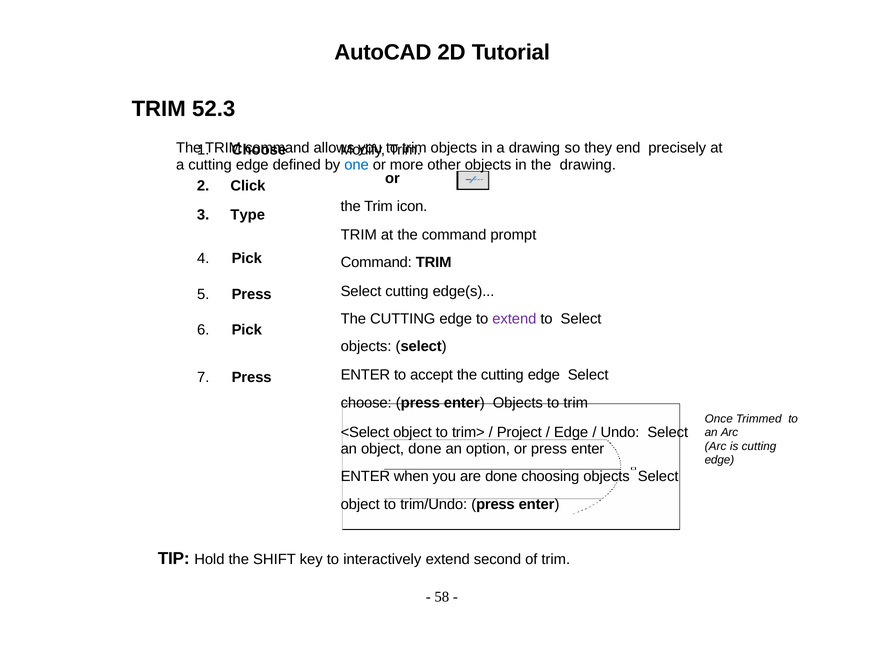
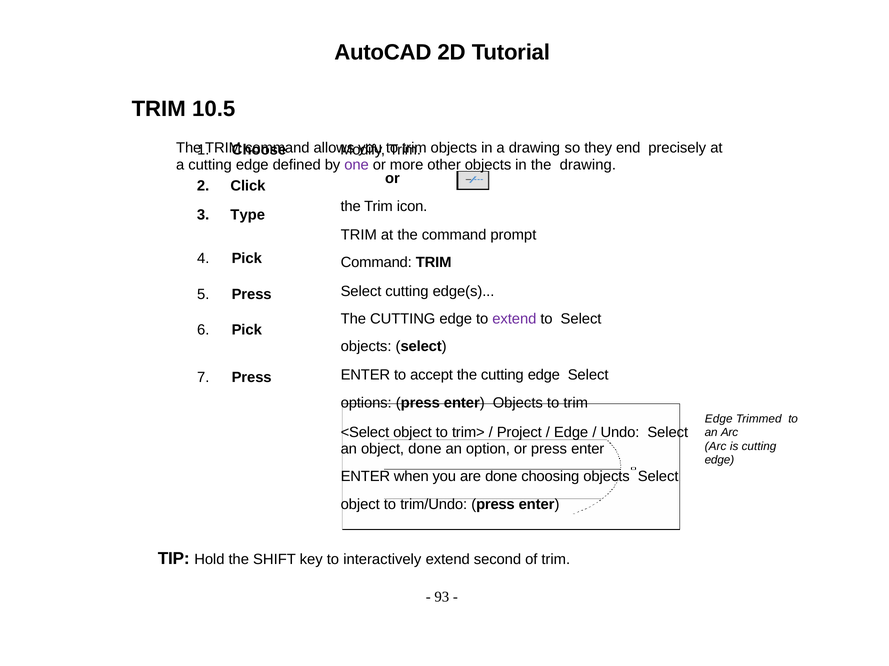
52.3: 52.3 -> 10.5 (214, 109)
one colour: blue -> purple (357, 165)
choose: choose -> options (366, 403)
Once: Once -> Edge (719, 420)
58: 58 -> 93 (442, 597)
